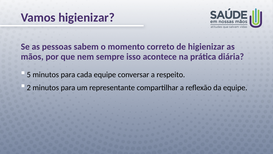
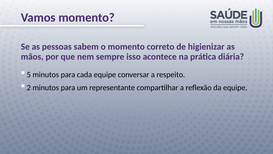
Vamos higienizar: higienizar -> momento (87, 18)
